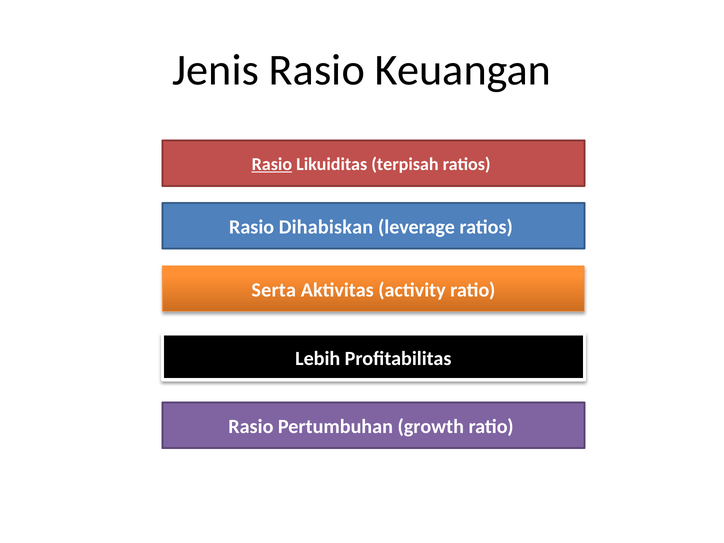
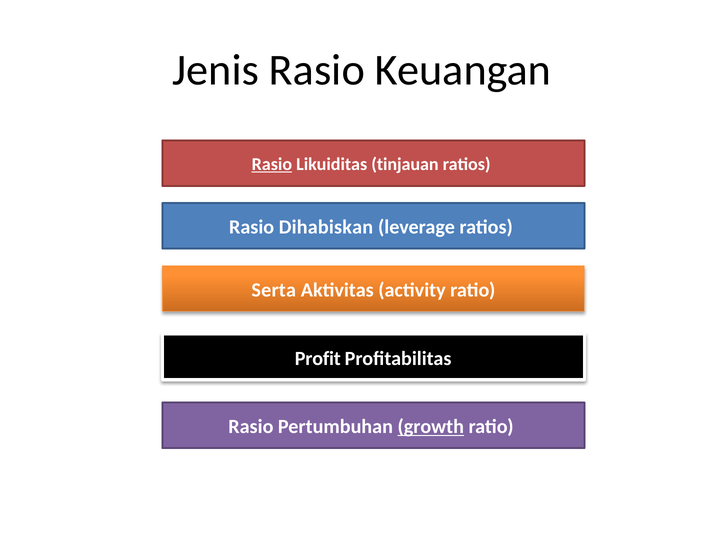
terpisah: terpisah -> tinjauan (405, 164)
Lebih: Lebih -> Profit (318, 358)
growth underline: none -> present (431, 427)
